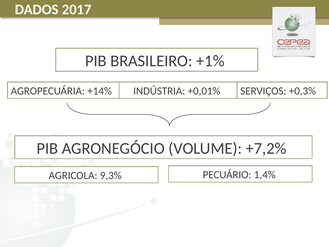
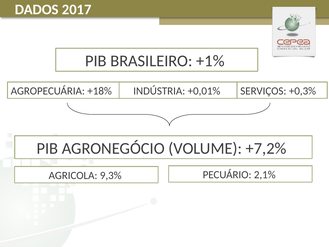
+14%: +14% -> +18% (100, 91)
1,4%: 1,4% -> 2,1% (265, 175)
